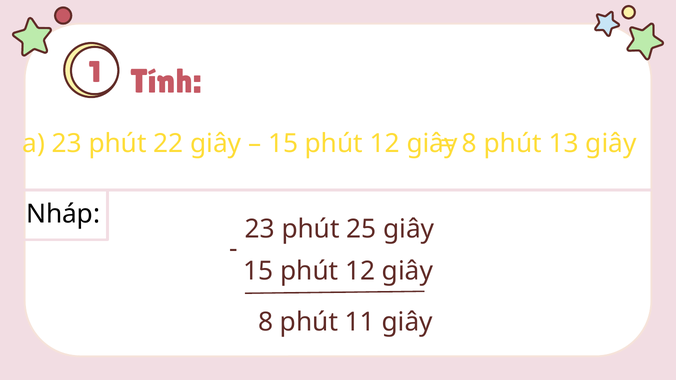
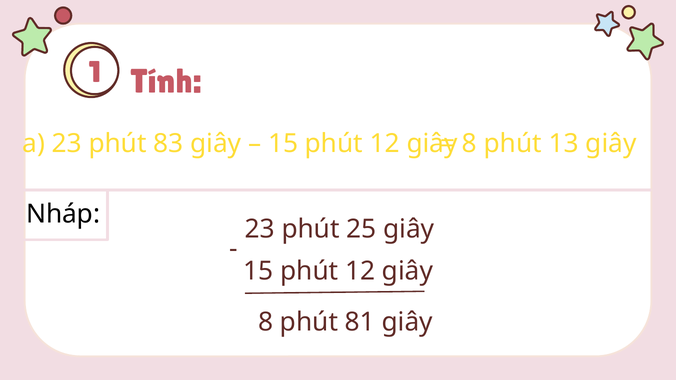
22: 22 -> 83 (168, 144)
11: 11 -> 81 (360, 322)
